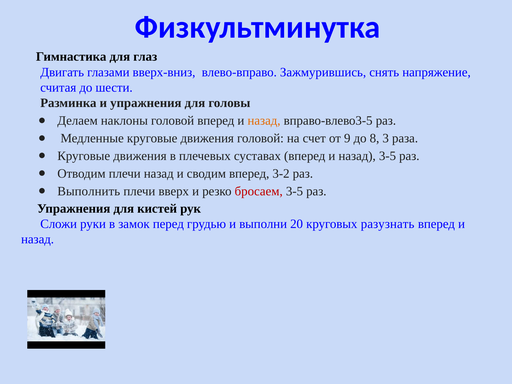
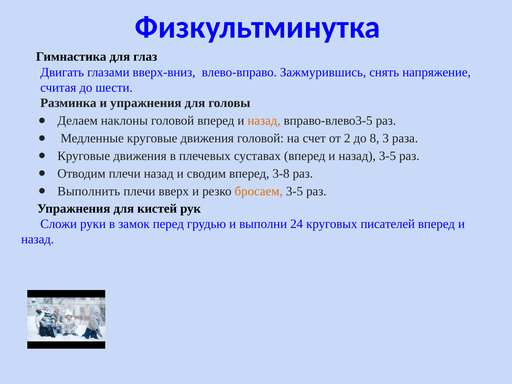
9: 9 -> 2 (347, 138)
3-2: 3-2 -> 3-8 (281, 174)
бросаем colour: red -> orange (259, 191)
20: 20 -> 24 (297, 224)
разузнать: разузнать -> писателей (388, 224)
